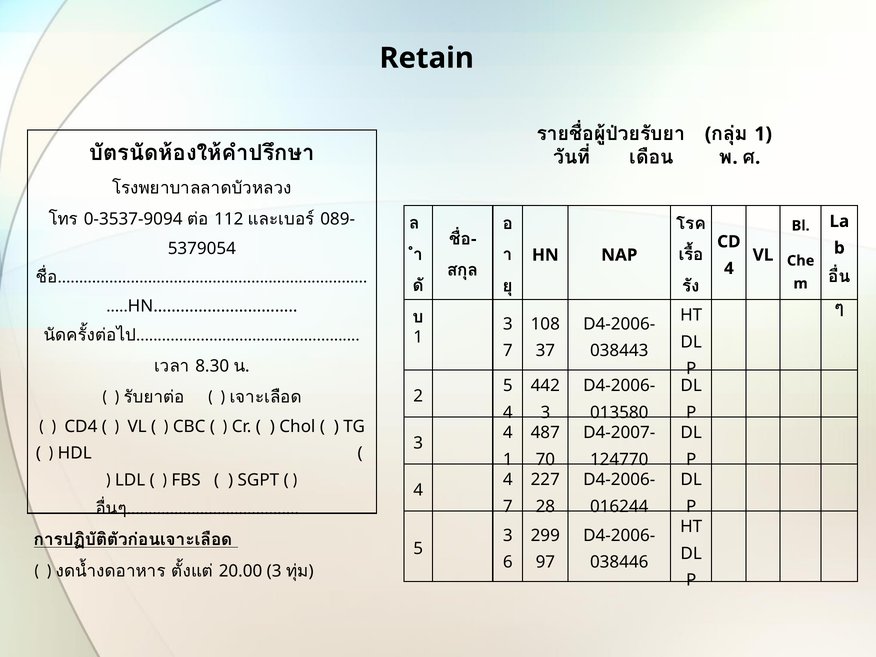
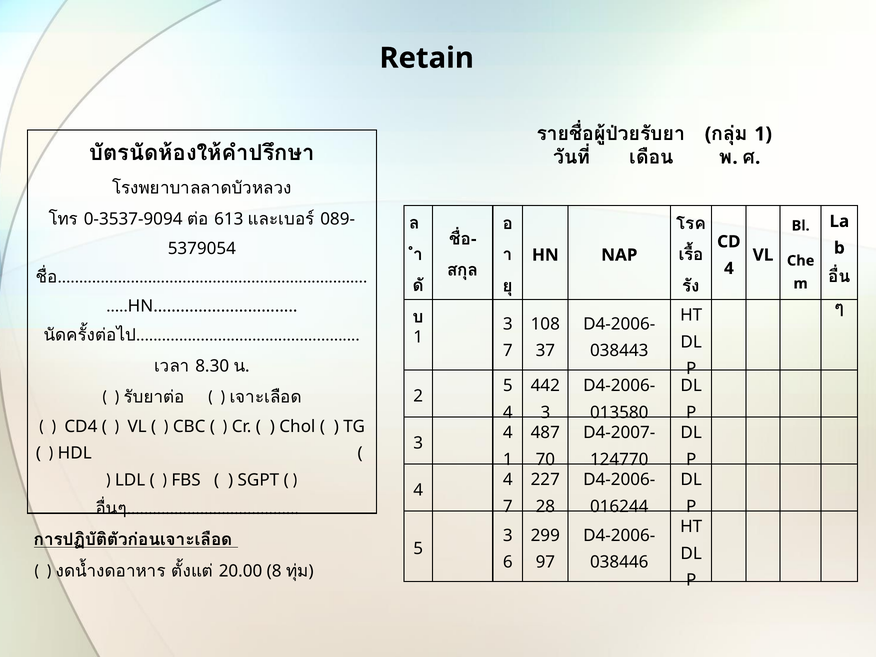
112: 112 -> 613 (229, 219)
20.00 3: 3 -> 8 (274, 571)
